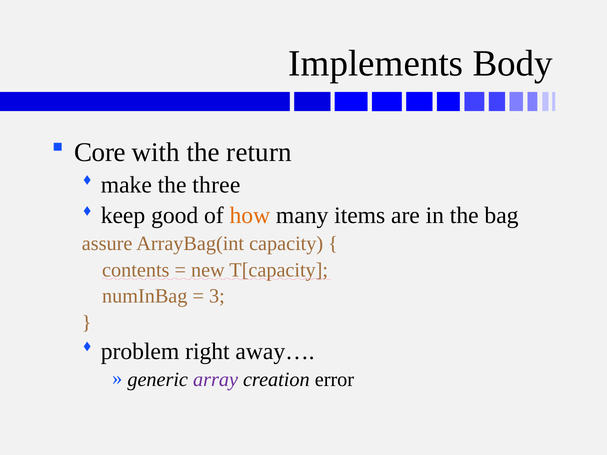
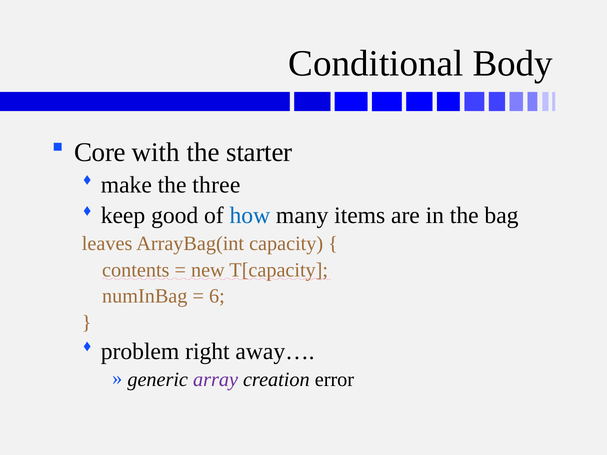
Implements: Implements -> Conditional (376, 63)
return: return -> starter (259, 153)
how colour: orange -> blue (250, 216)
assure: assure -> leaves (107, 244)
3: 3 -> 6 (217, 296)
